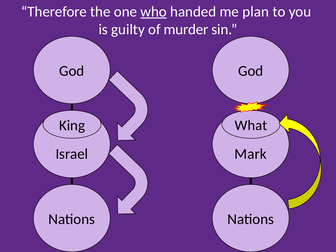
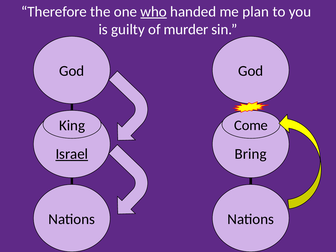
What: What -> Come (251, 125)
Israel underline: none -> present (72, 154)
Mark: Mark -> Bring (251, 154)
